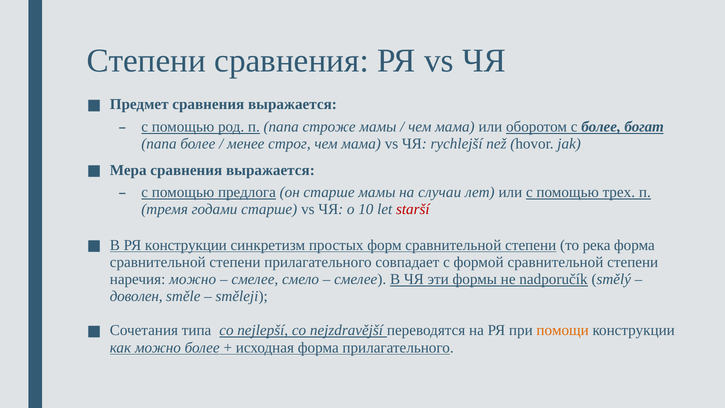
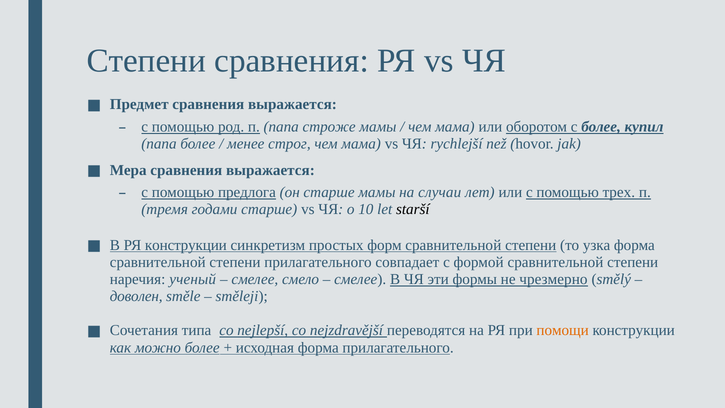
богат: богат -> купил (644, 127)
starší colour: red -> black (413, 209)
река: река -> узка (597, 245)
наречия можно: можно -> ученый (193, 279)
nadporučík: nadporučík -> чрезмерно (553, 279)
